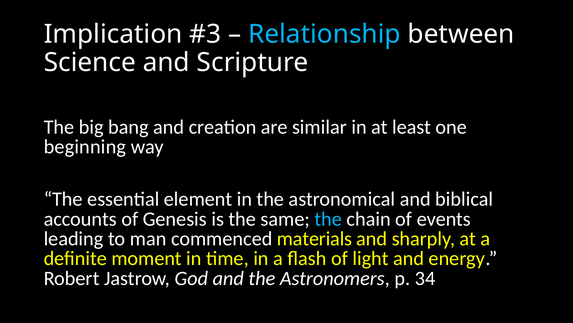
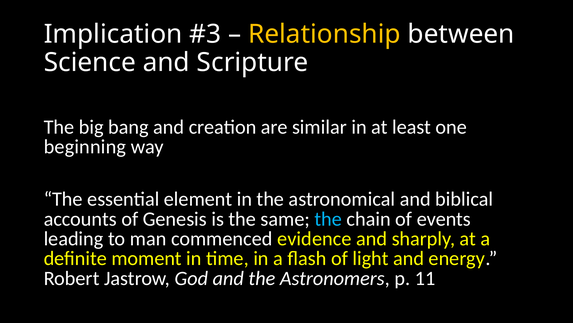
Relationship colour: light blue -> yellow (324, 34)
materials: materials -> evidence (314, 238)
34: 34 -> 11 (425, 278)
